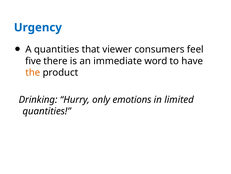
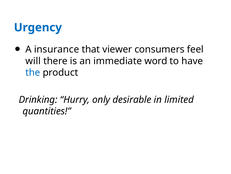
A quantities: quantities -> insurance (57, 49)
five: five -> will (33, 61)
the colour: orange -> blue (33, 72)
emotions: emotions -> desirable (132, 99)
